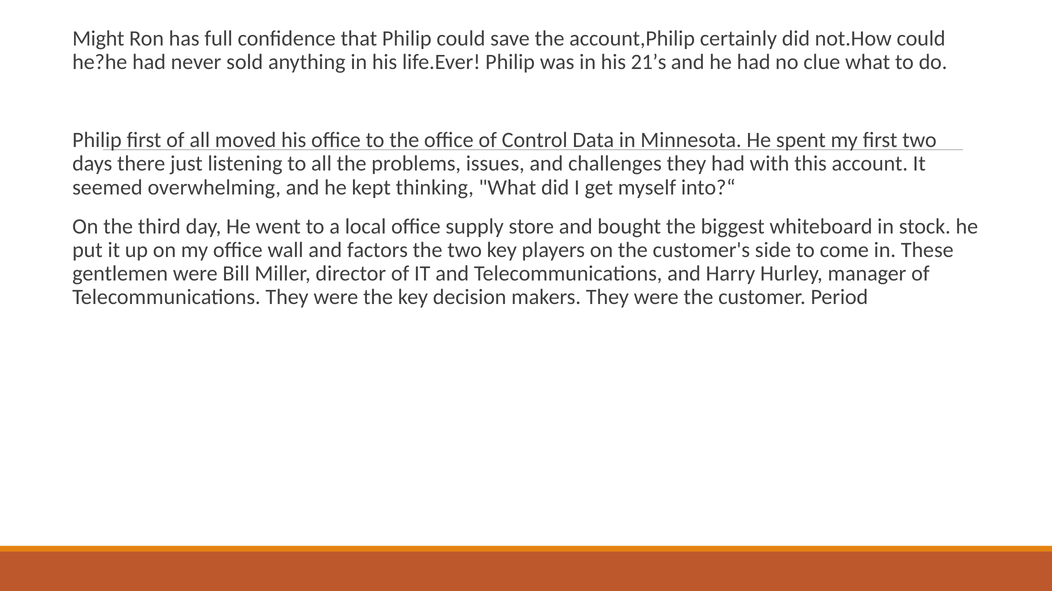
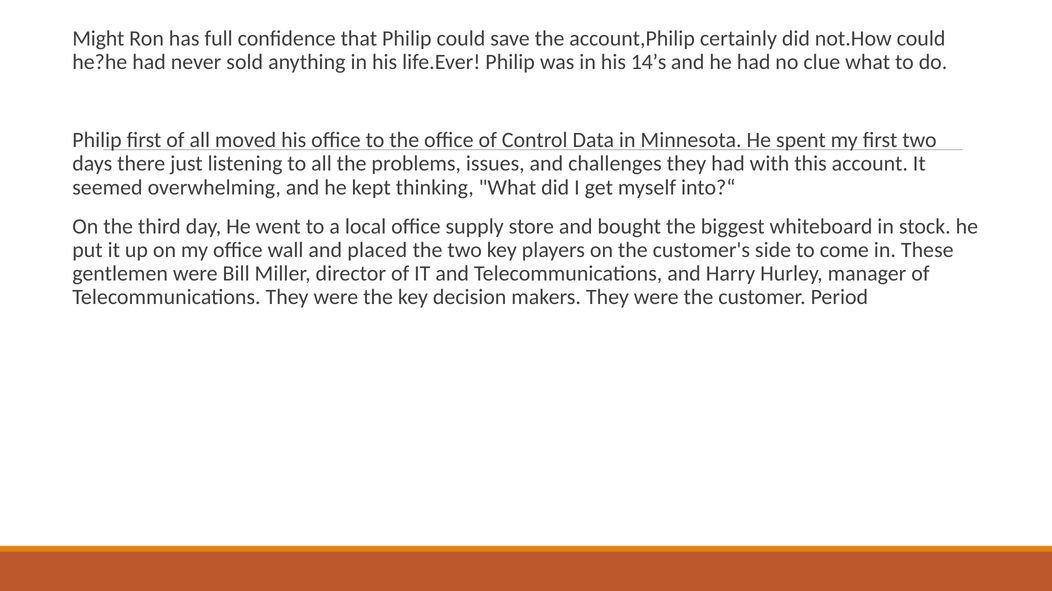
21’s: 21’s -> 14’s (649, 62)
factors: factors -> placed (377, 250)
